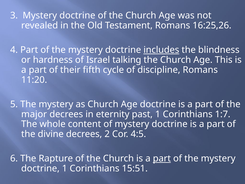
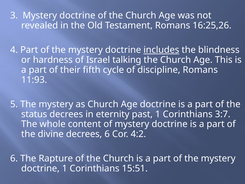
11:20: 11:20 -> 11:93 (34, 80)
major: major -> status (34, 114)
1:7: 1:7 -> 3:7 (223, 114)
decrees 2: 2 -> 6 (107, 134)
4:5: 4:5 -> 4:2 (138, 134)
part underline: present -> none (162, 158)
